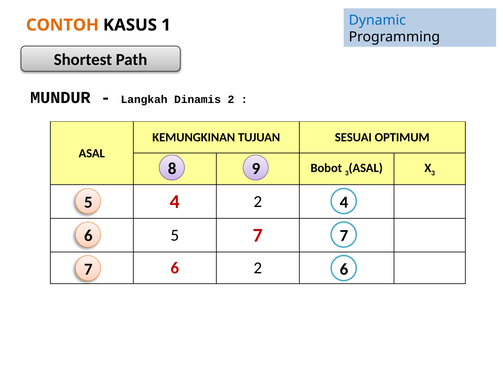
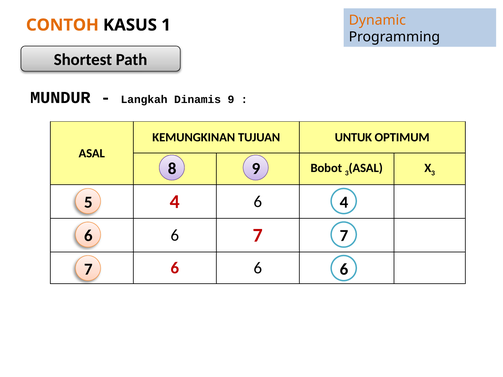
Dynamic colour: blue -> orange (377, 20)
Dinamis 2: 2 -> 9 (231, 99)
SESUAI: SESUAI -> UNTUK (353, 138)
4 2: 2 -> 6 (258, 202)
5: 5 -> 6 (175, 236)
2: 2 -> 6 (258, 268)
